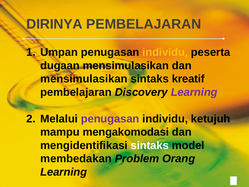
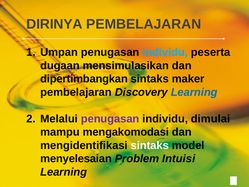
individu colour: yellow -> light blue (165, 52)
mensimulasikan: mensimulasikan -> dipertimbangkan (84, 79)
kreatif: kreatif -> maker (188, 79)
Learning colour: purple -> blue (194, 92)
ketujuh: ketujuh -> dimulai (211, 119)
membedakan: membedakan -> menyelesaian (76, 158)
Orang: Orang -> Intuisi (179, 158)
